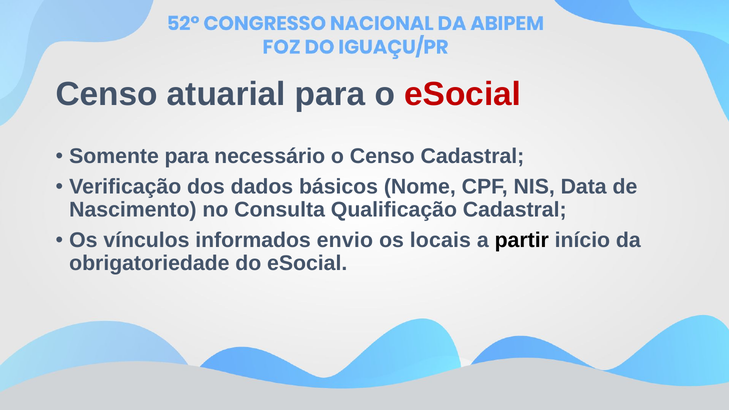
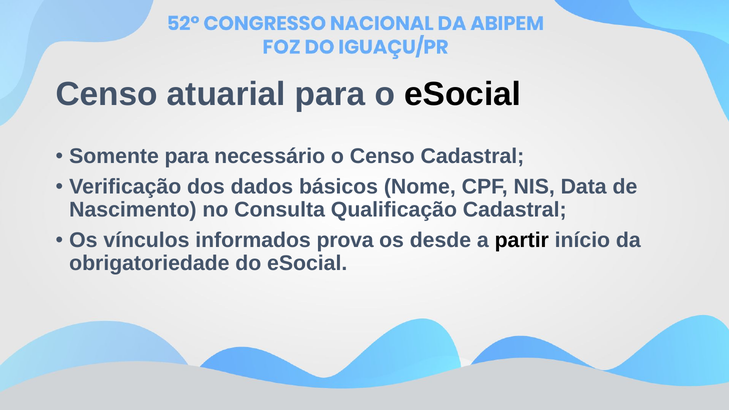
eSocial colour: red -> black (463, 94)
envio: envio -> prova (345, 240)
locais: locais -> desde (440, 240)
